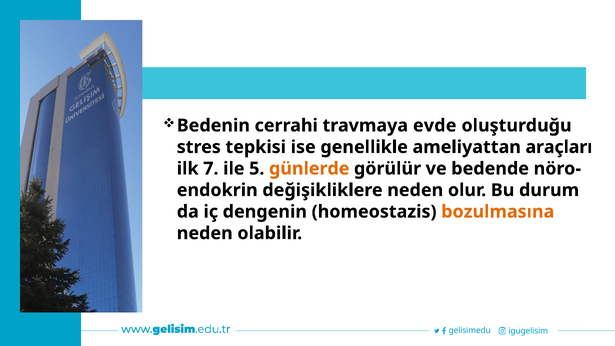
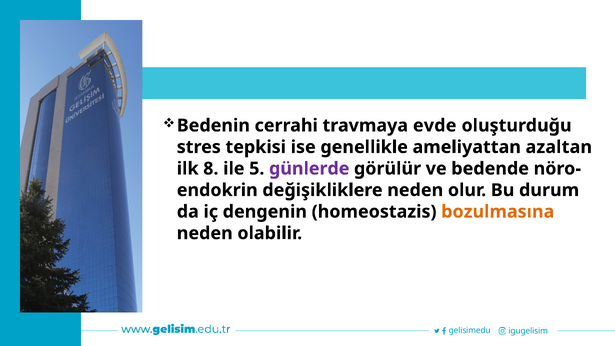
araçları: araçları -> azaltan (559, 147)
7: 7 -> 8 (211, 169)
günlerde colour: orange -> purple (309, 169)
